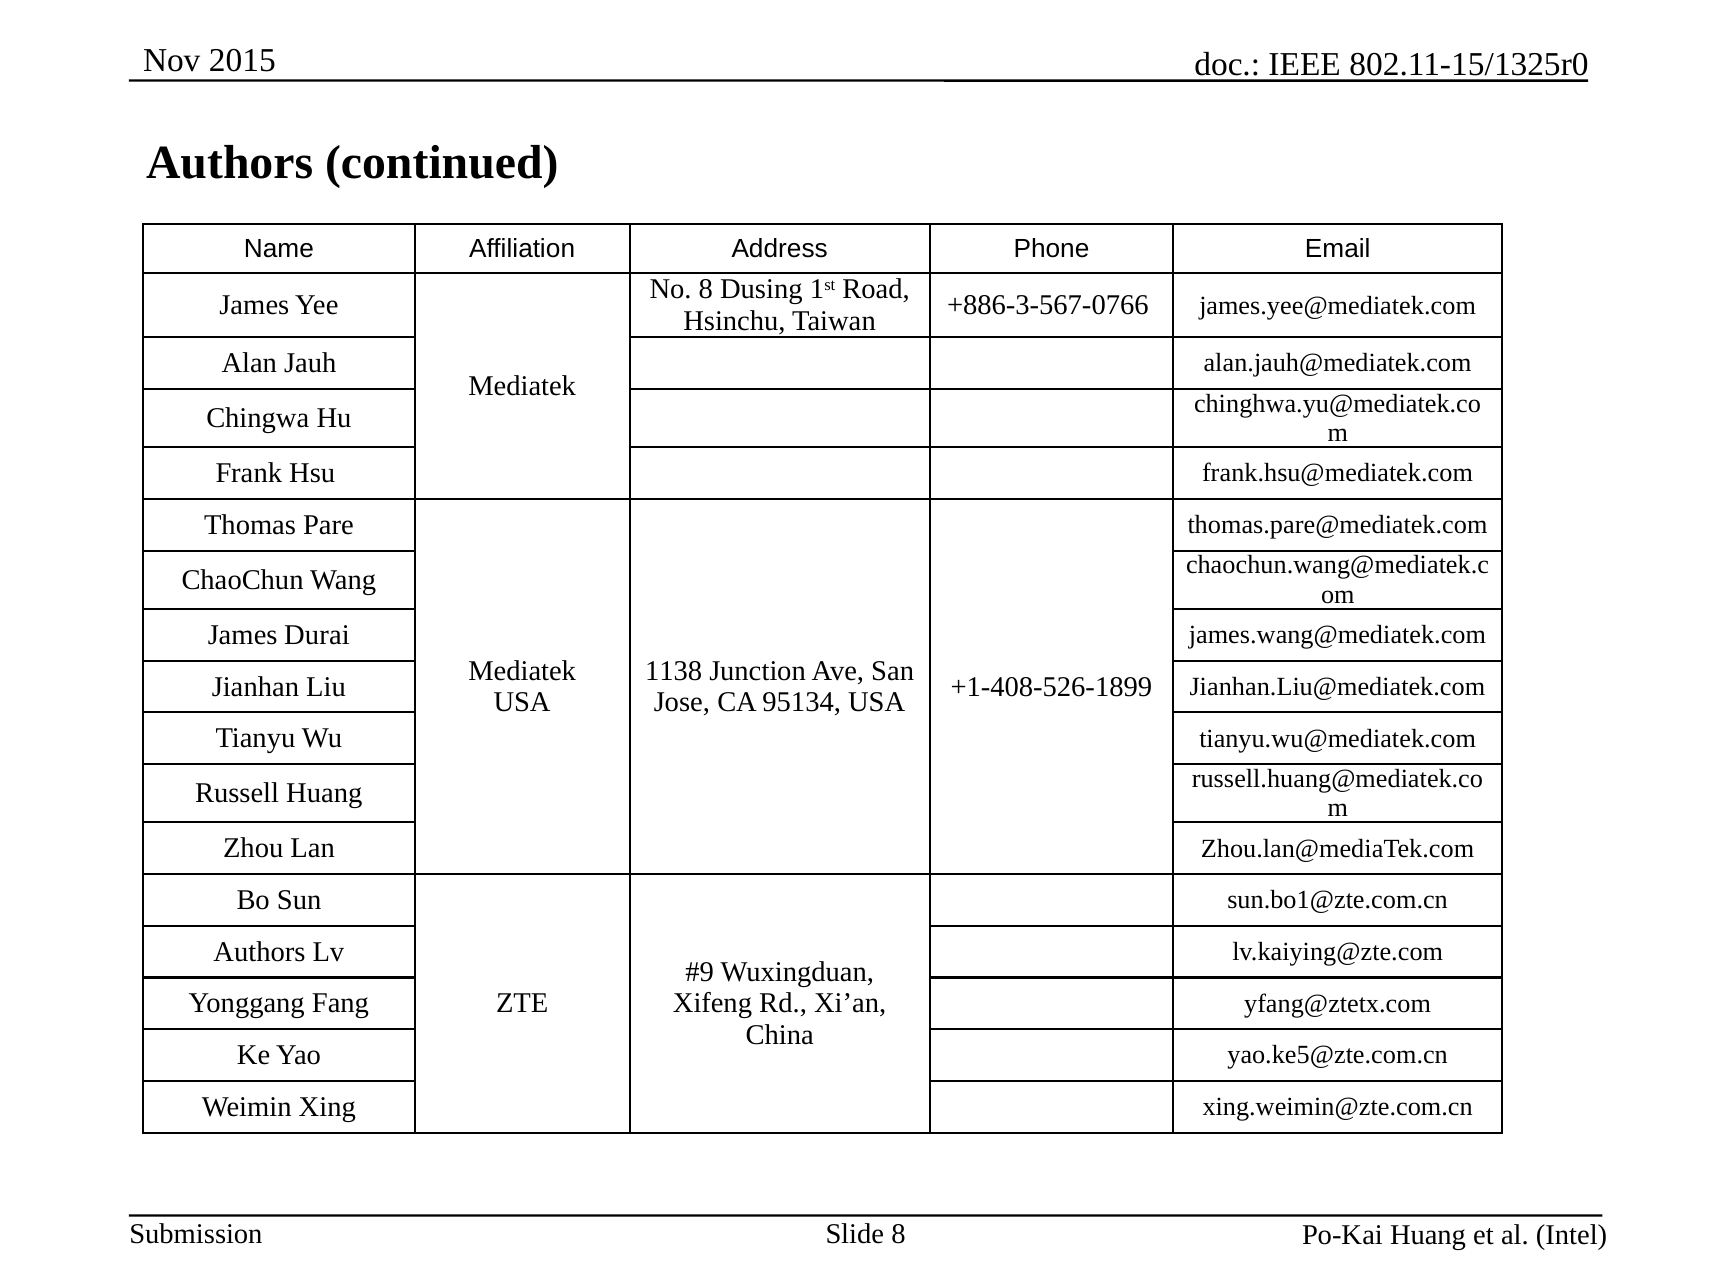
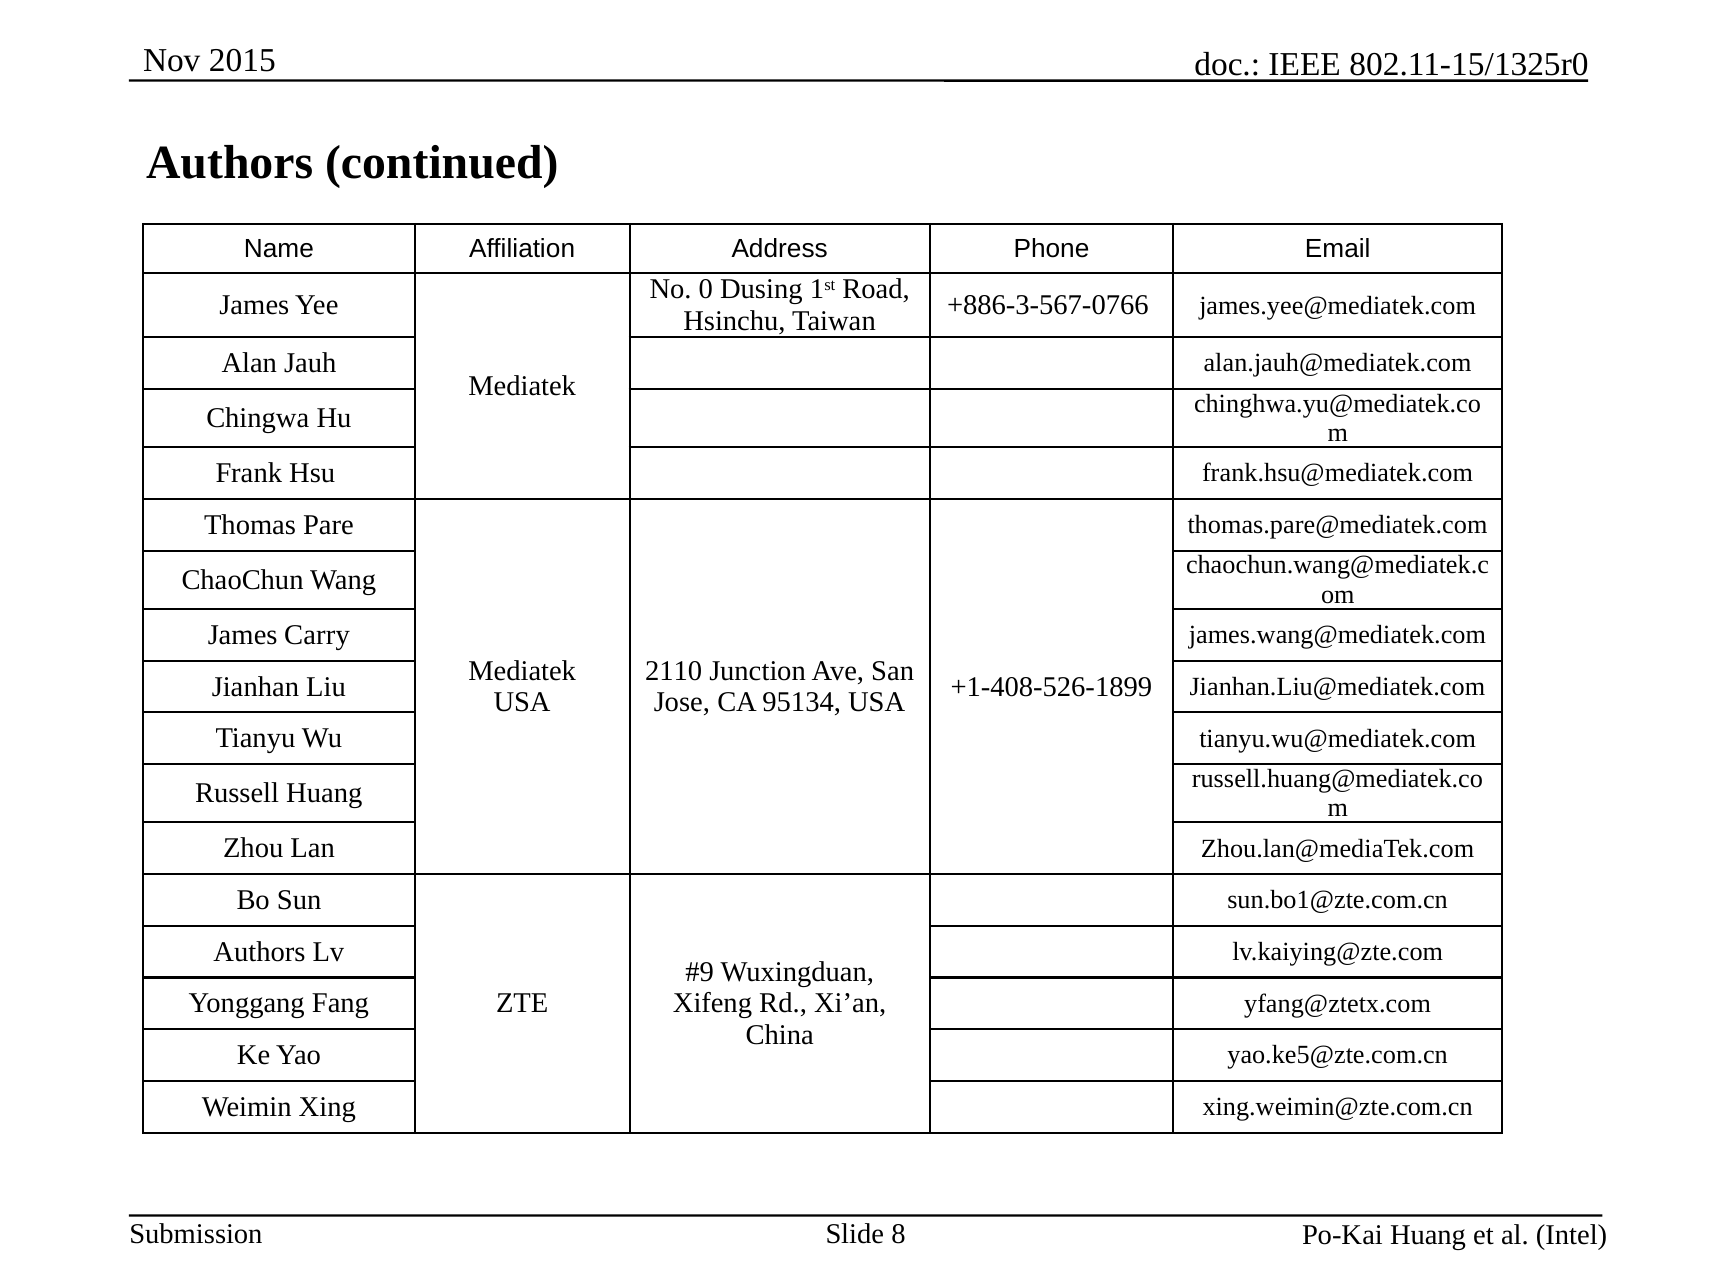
No 8: 8 -> 0 (706, 290)
Durai: Durai -> Carry (317, 635)
1138: 1138 -> 2110 (674, 671)
